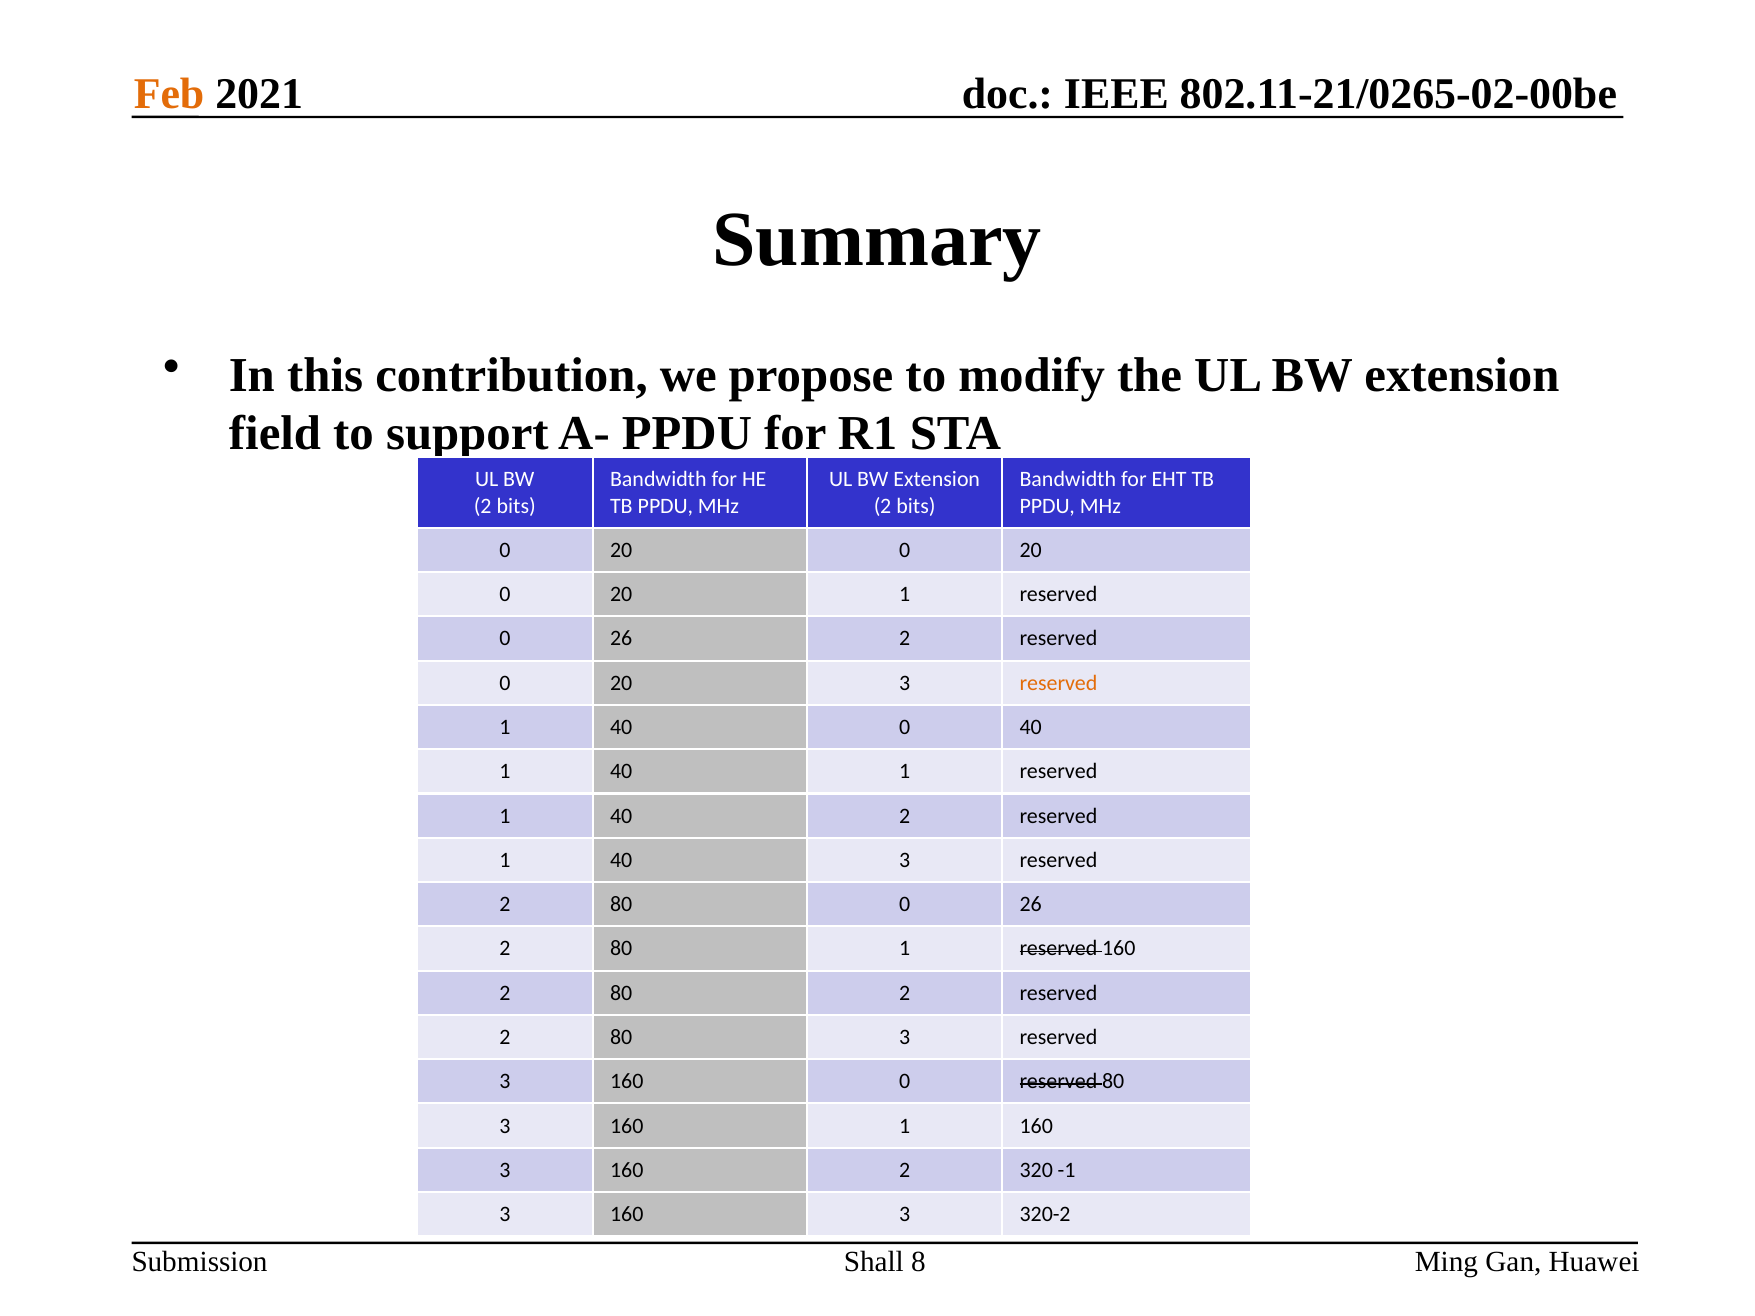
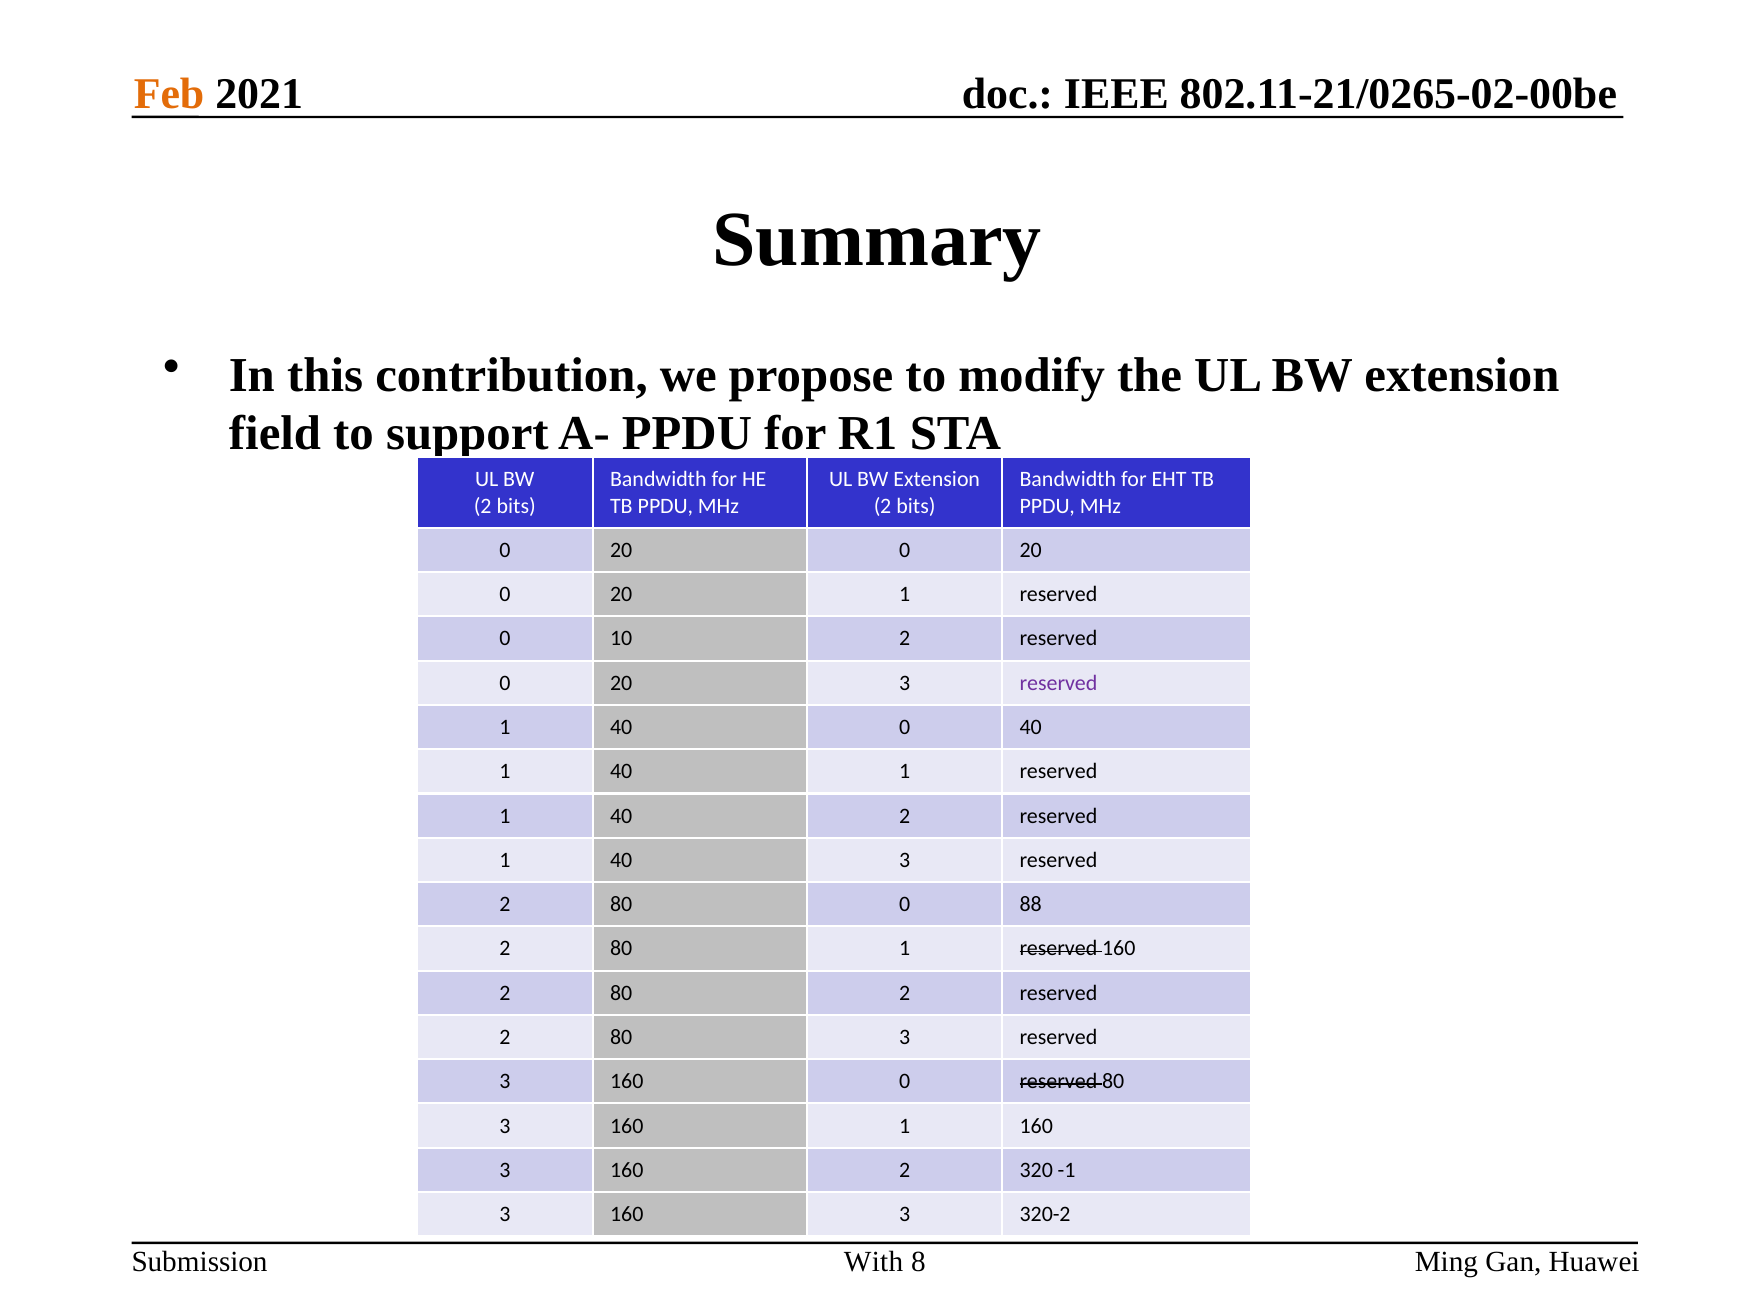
26: 26 -> 10 (621, 639)
reserved colour: orange -> purple (1058, 683)
80 0 26: 26 -> 88 (1031, 905)
Shall: Shall -> With (874, 1262)
